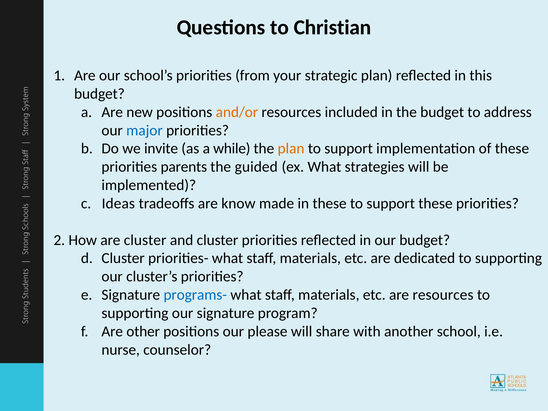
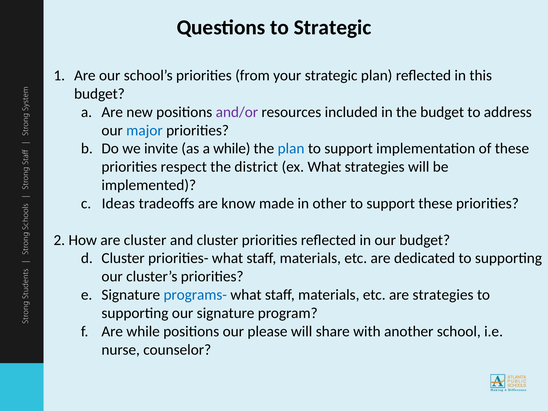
to Christian: Christian -> Strategic (332, 27)
and/or colour: orange -> purple (237, 112)
plan colour: orange -> blue (291, 149)
parents: parents -> respect (184, 167)
guided: guided -> district (256, 167)
in these: these -> other (330, 203)
are resources: resources -> strategies (443, 295)
Are other: other -> while (143, 331)
